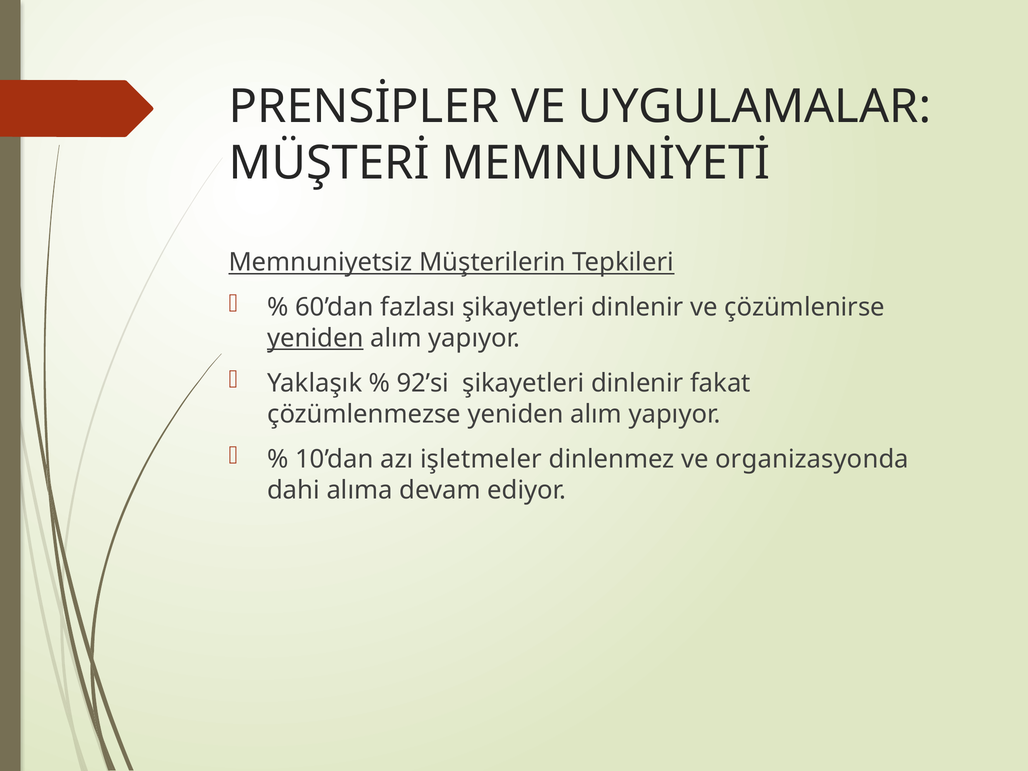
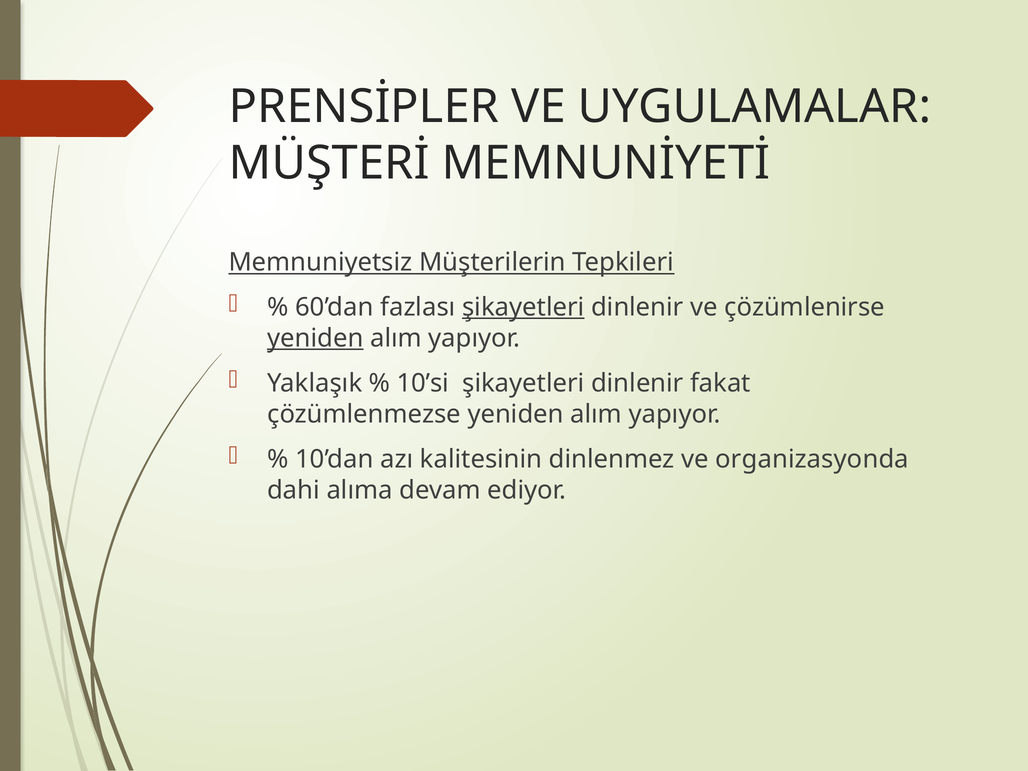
şikayetleri underline: none -> present (523, 307)
92’si: 92’si -> 10’si (423, 383)
işletmeler: işletmeler -> kalitesinin (481, 459)
